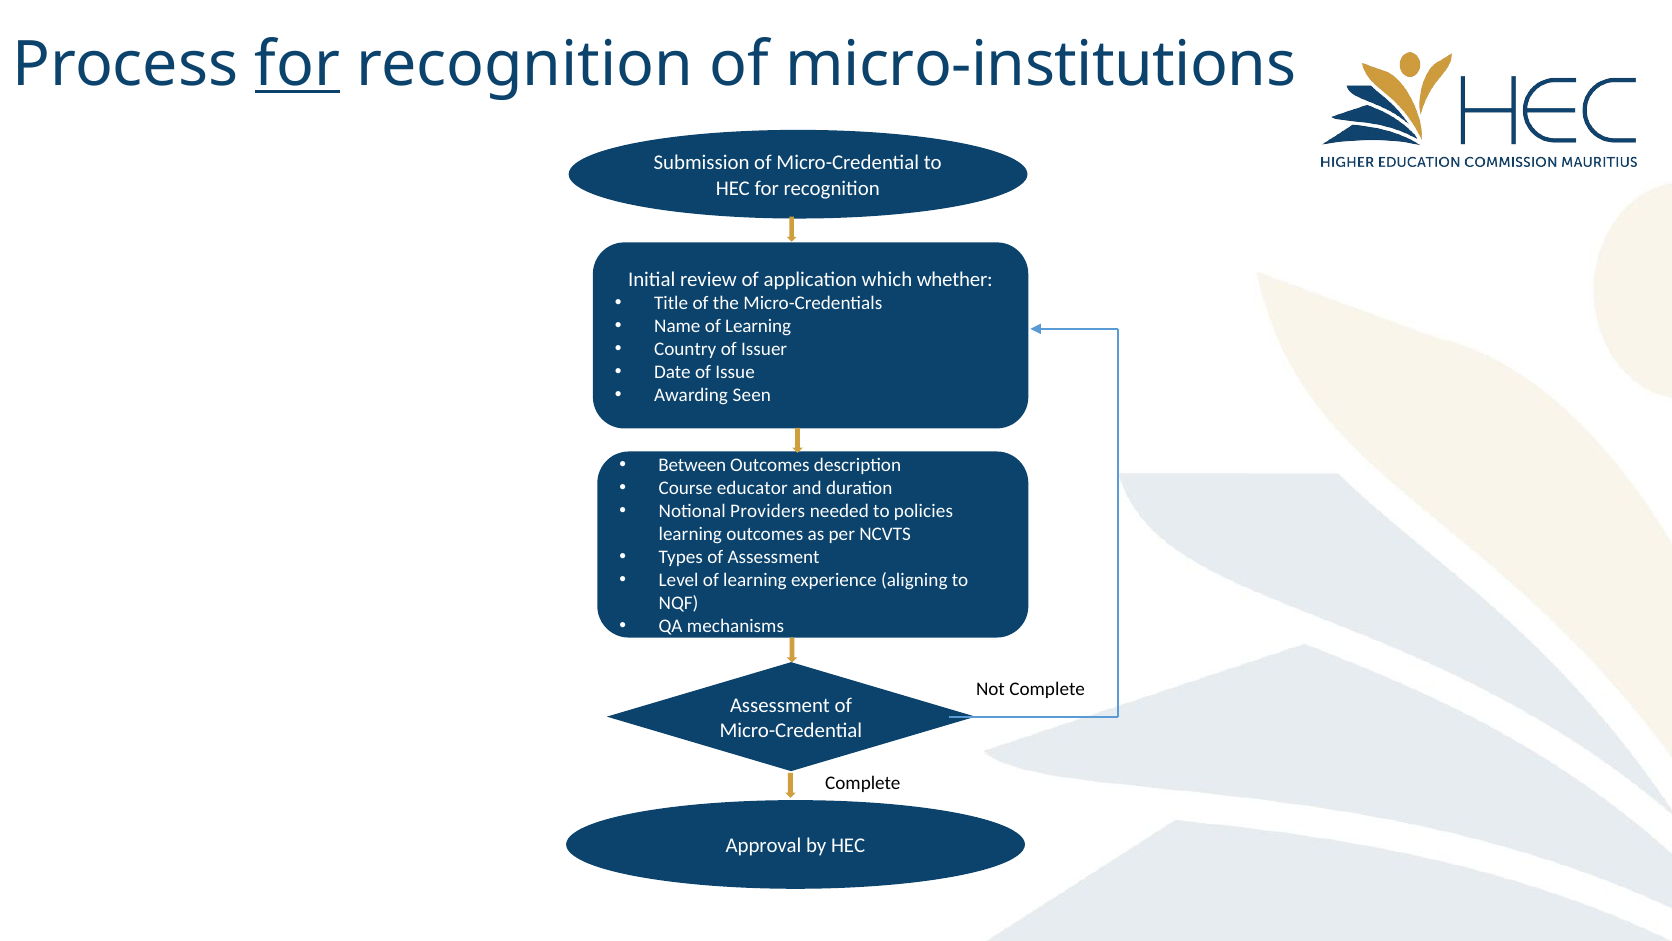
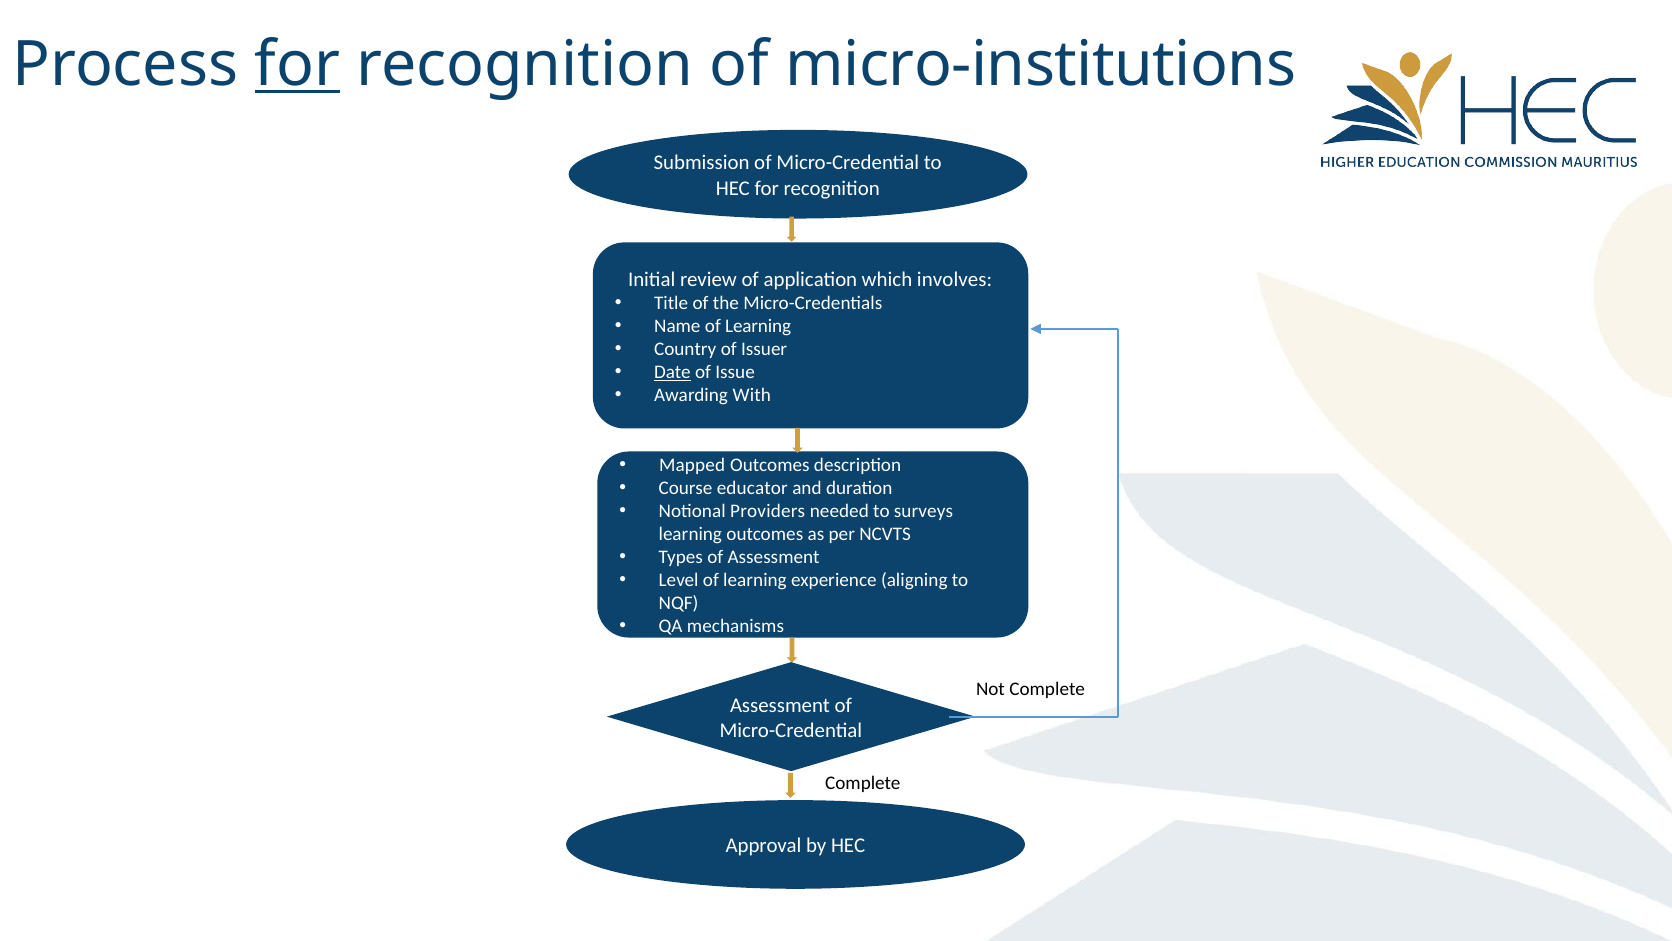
whether: whether -> involves (955, 279)
Date underline: none -> present (672, 372)
Seen: Seen -> With (752, 395)
Between: Between -> Mapped (692, 465)
policies: policies -> surveys (923, 511)
